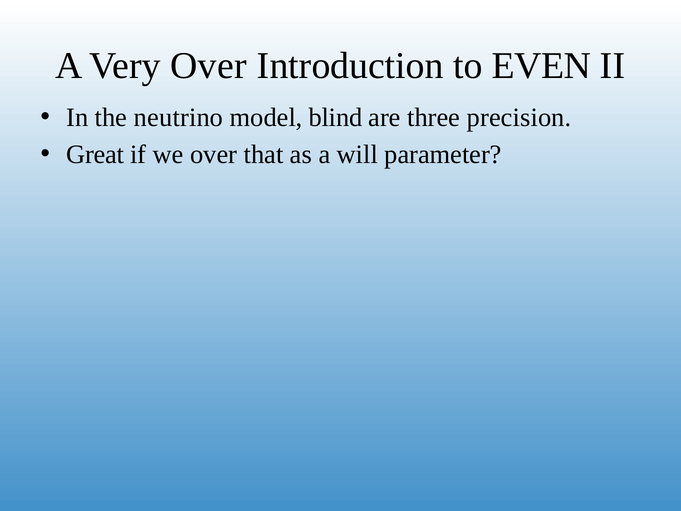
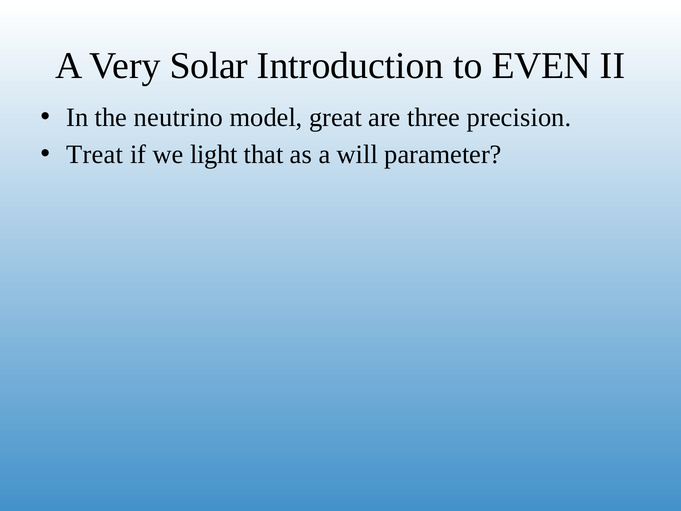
Very Over: Over -> Solar (209, 66)
blind: blind -> great (335, 118)
Great: Great -> Treat (95, 155)
we over: over -> light (214, 155)
